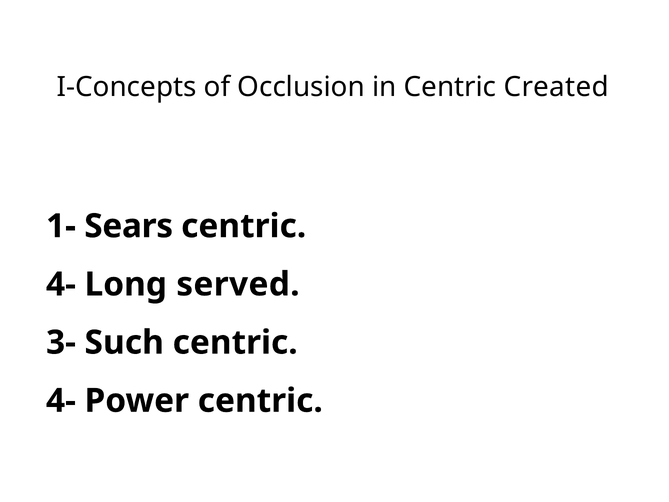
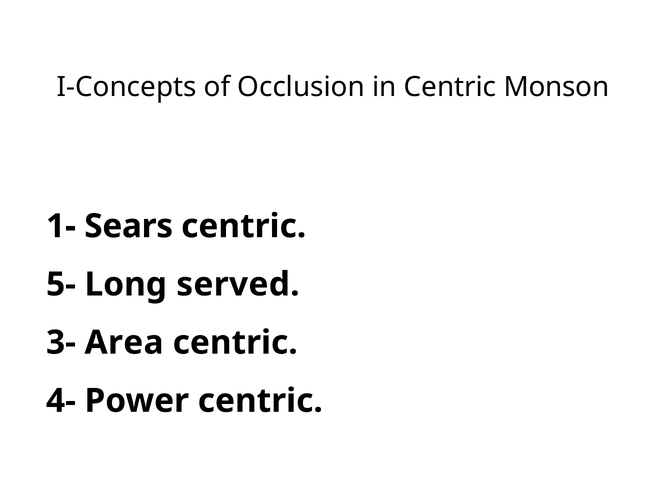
Created: Created -> Monson (556, 87)
4-: 4- -> 5- (61, 284)
Such: Such -> Area (124, 342)
